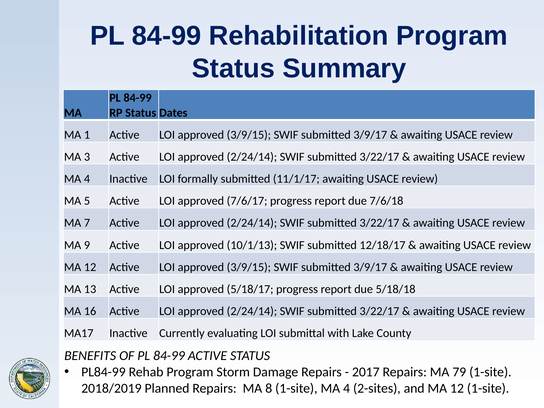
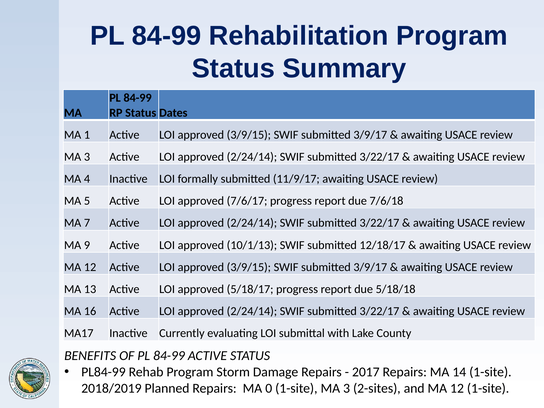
11/1/17: 11/1/17 -> 11/9/17 (296, 179)
79: 79 -> 14 (459, 372)
8: 8 -> 0 (269, 388)
1-site MA 4: 4 -> 3 (347, 388)
